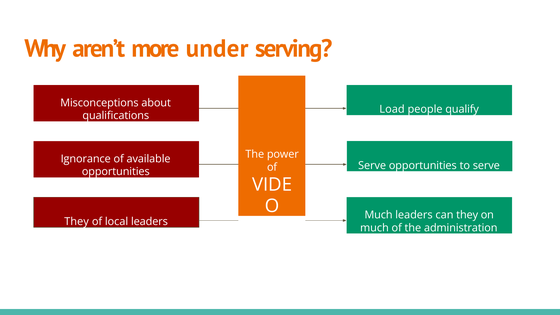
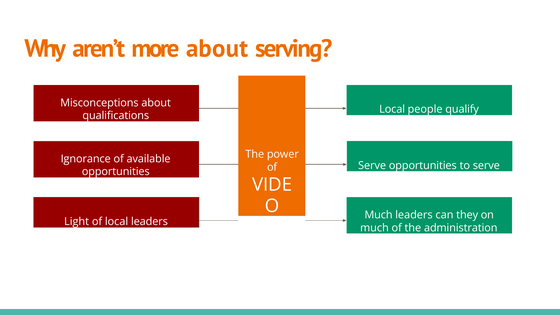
more under: under -> about (217, 48)
Load: Load -> Local (392, 109)
They: They -> Light (77, 221)
